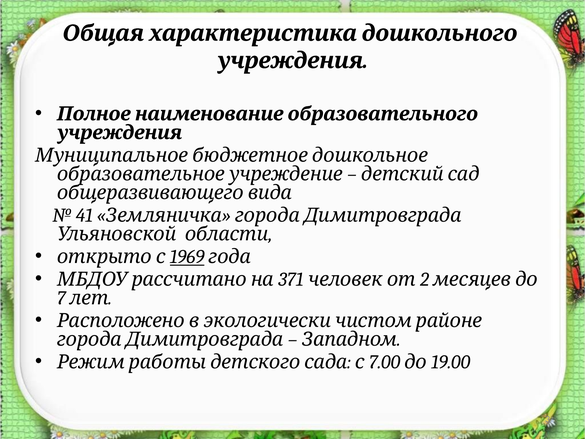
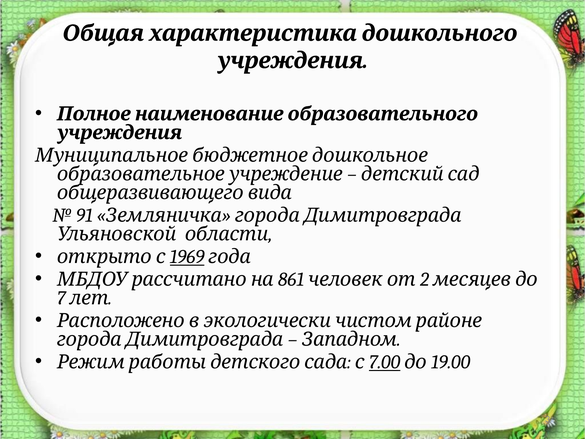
41: 41 -> 91 (84, 215)
371: 371 -> 861 (291, 279)
7.00 underline: none -> present (385, 362)
